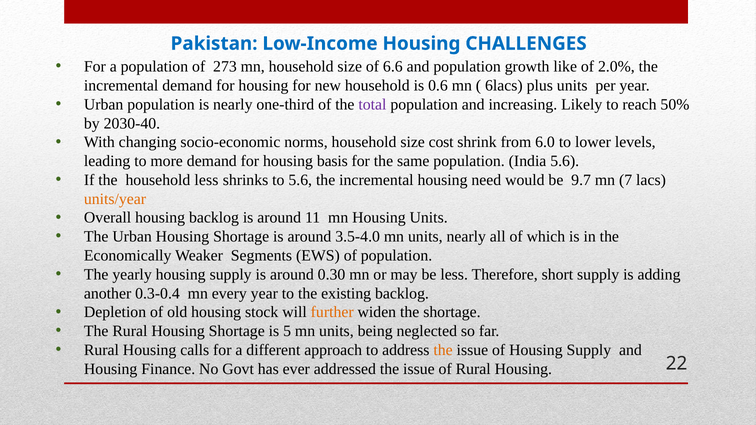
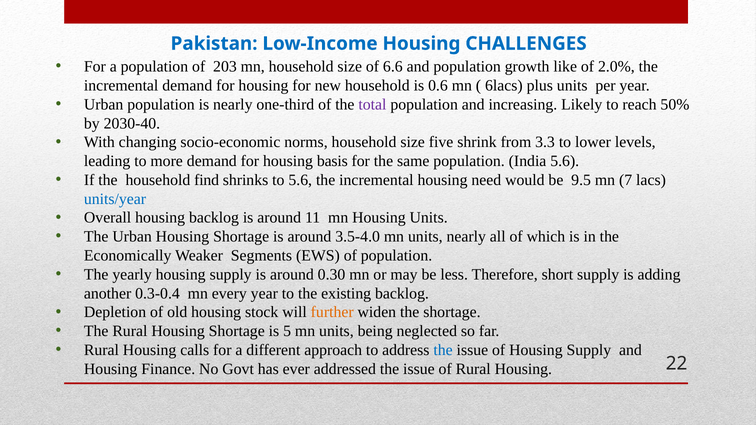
273: 273 -> 203 (225, 67)
cost: cost -> five (441, 142)
6.0: 6.0 -> 3.3 (545, 142)
household less: less -> find (207, 180)
9.7: 9.7 -> 9.5 (581, 180)
units/year colour: orange -> blue (115, 199)
the colour: orange -> blue (443, 350)
